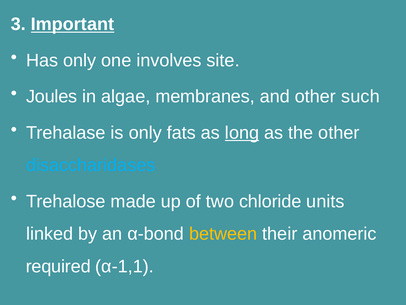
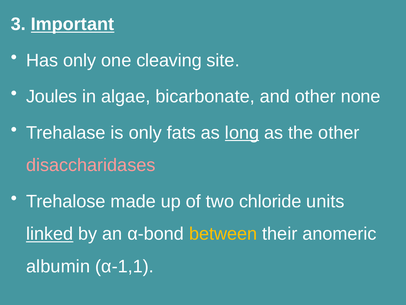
involves: involves -> cleaving (169, 60)
membranes: membranes -> bicarbonate (205, 96)
such: such -> none (361, 96)
disaccharidases colour: light blue -> pink (91, 165)
linked underline: none -> present (50, 234)
required: required -> albumin (58, 266)
